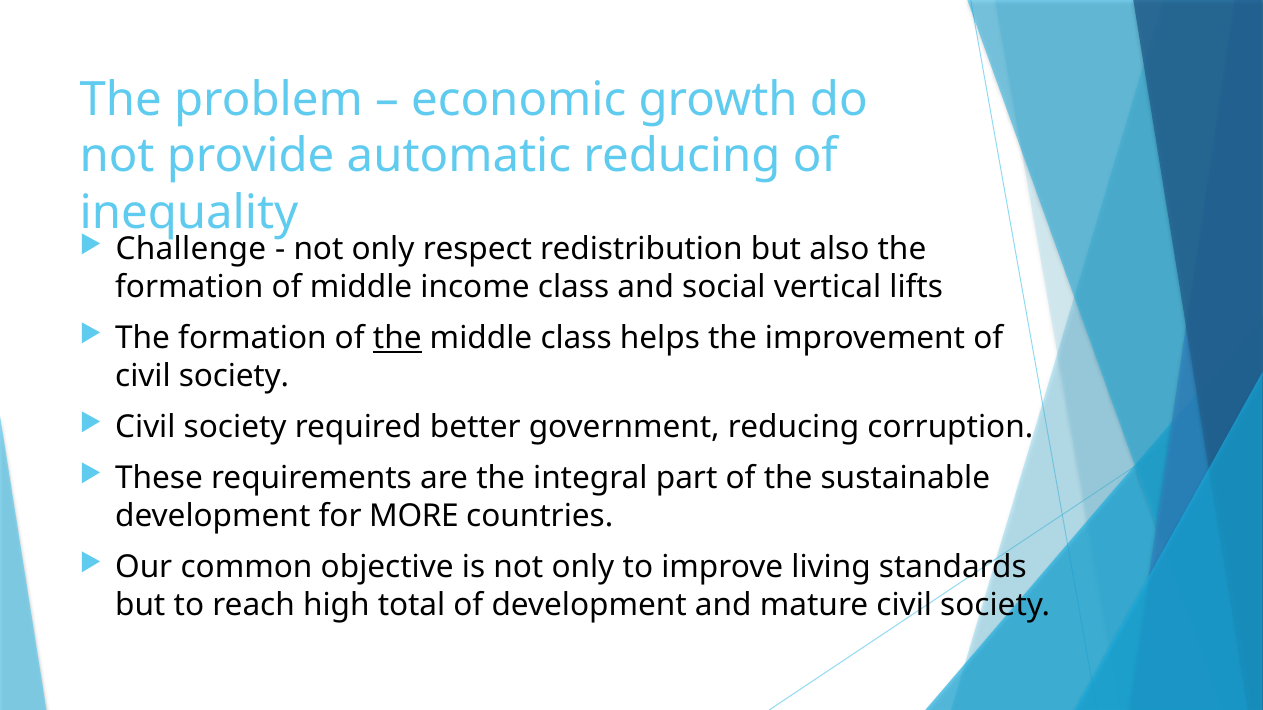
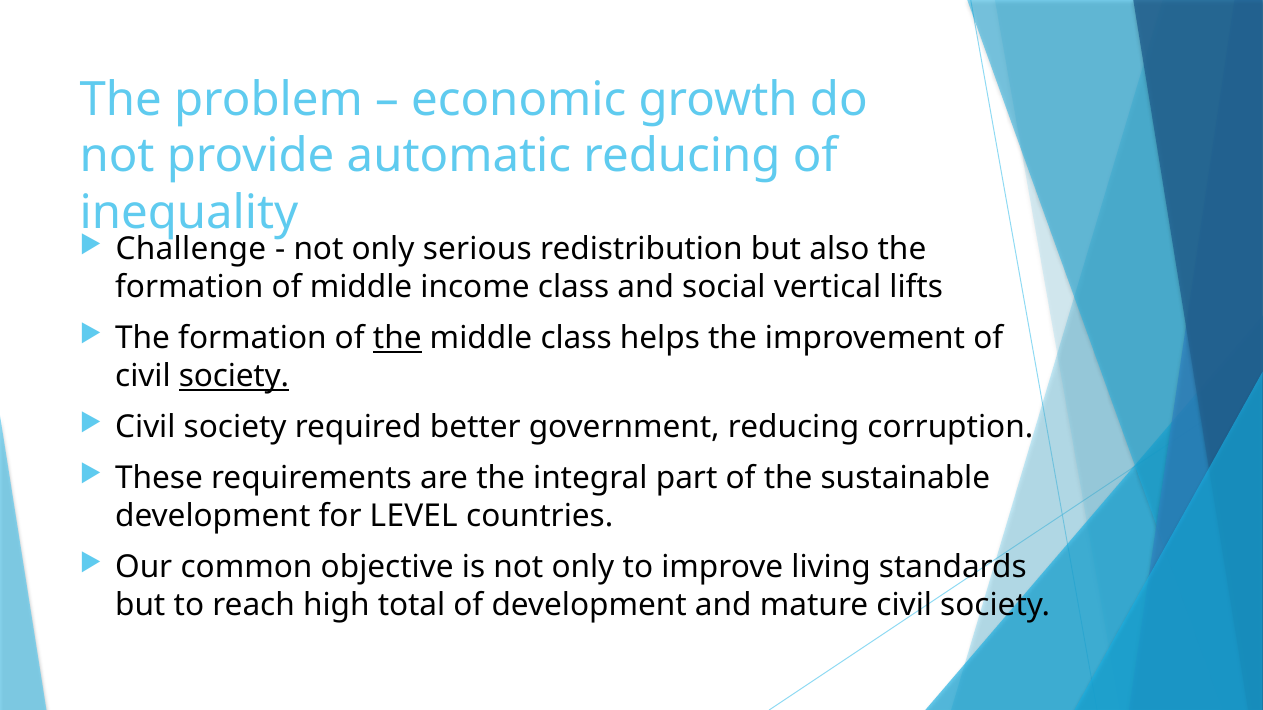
respect: respect -> serious (477, 250)
society underline: none -> present (234, 377)
MORE: MORE -> LEVEL (414, 517)
